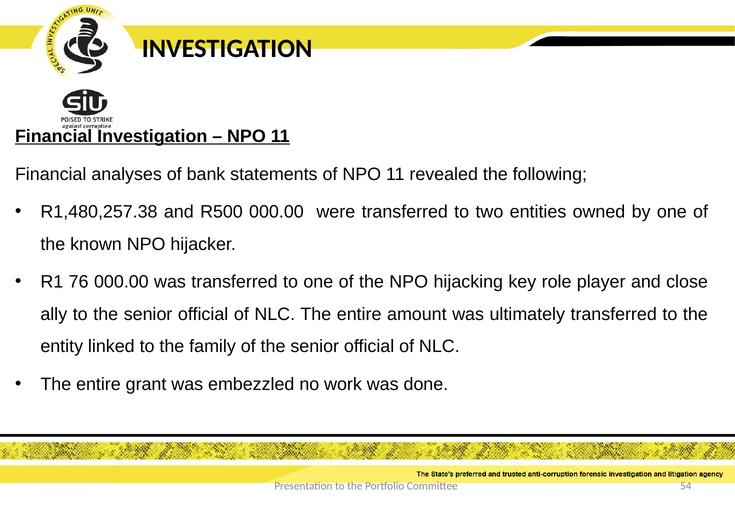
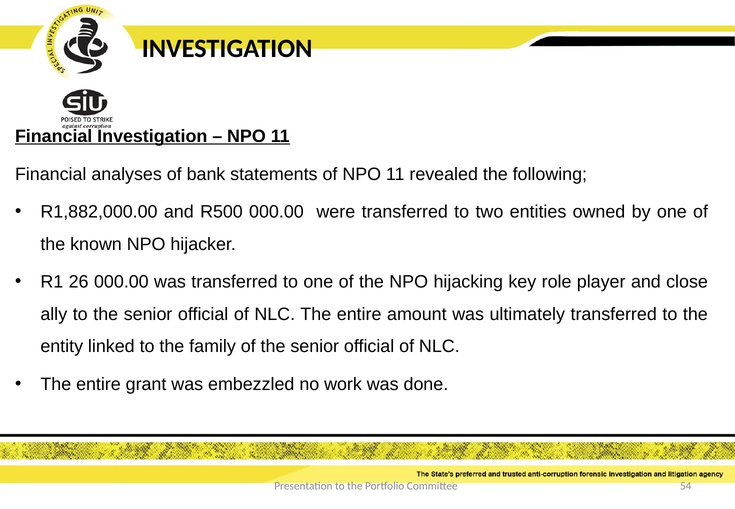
R1,480,257.38: R1,480,257.38 -> R1,882,000.00 (99, 212)
76: 76 -> 26 (79, 282)
